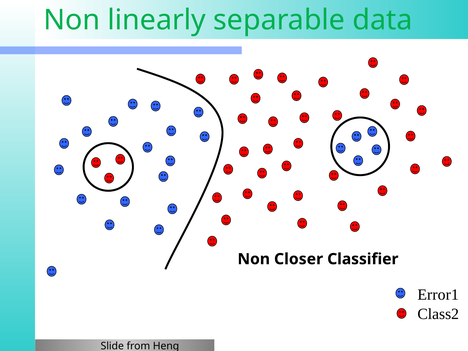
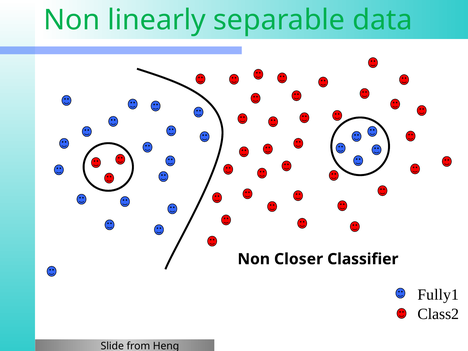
Error1: Error1 -> Fully1 (438, 295)
